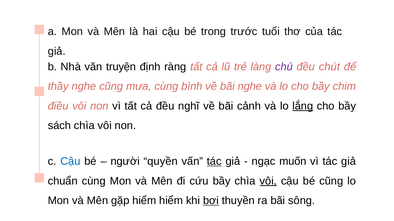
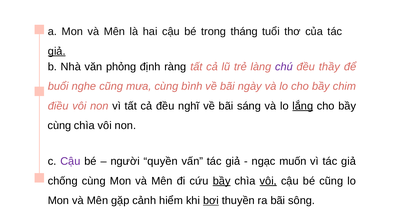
trước: trước -> tháng (244, 32)
giả underline: none -> present (57, 51)
truyện: truyện -> phỏng (121, 67)
chút: chút -> thầy (329, 67)
thầy: thầy -> buổi (58, 87)
bãi nghe: nghe -> ngày (250, 87)
cảnh: cảnh -> sáng (249, 106)
sách: sách -> cùng (59, 126)
Cậu colour: blue -> purple (70, 162)
tác underline: present -> none (214, 162)
chuẩn: chuẩn -> chống (63, 181)
bầy underline: none -> present (222, 181)
gặp hiểm: hiểm -> cảnh (144, 201)
